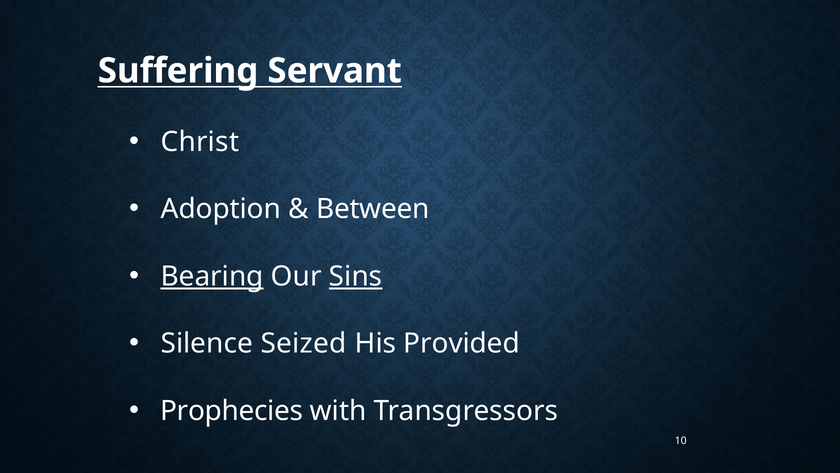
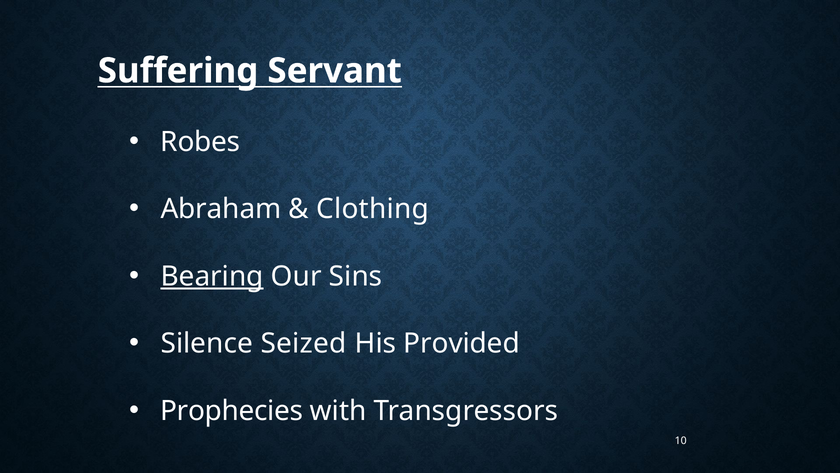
Christ: Christ -> Robes (200, 142)
Adoption: Adoption -> Abraham (221, 209)
Between: Between -> Clothing (373, 209)
Sins underline: present -> none (356, 276)
